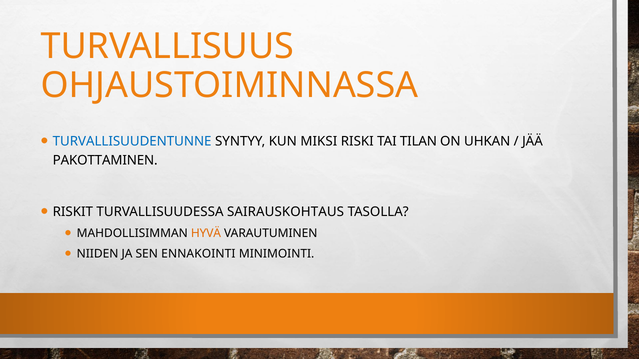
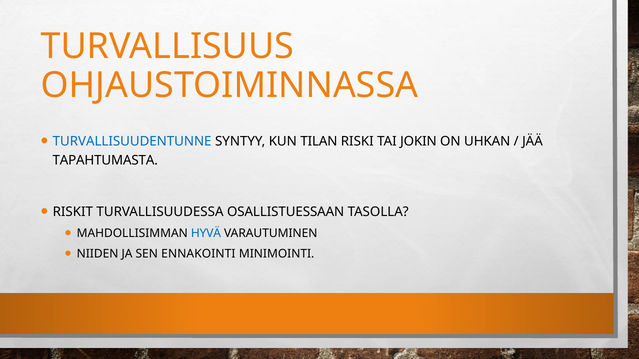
MIKSI: MIKSI -> TILAN (319, 141)
TILAN: TILAN -> JOKIN (418, 141)
PAKOTTAMINEN: PAKOTTAMINEN -> TAPAHTUMASTA (105, 161)
SAIRAUSKOHTAUS: SAIRAUSKOHTAUS -> OSALLISTUESSAAN (286, 212)
HYVÄ colour: orange -> blue (206, 234)
